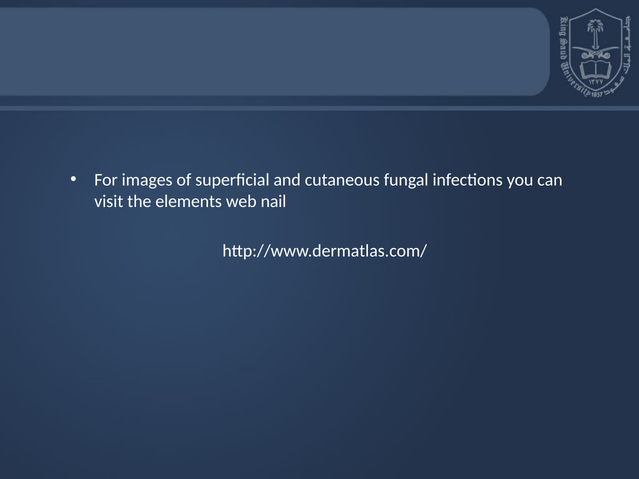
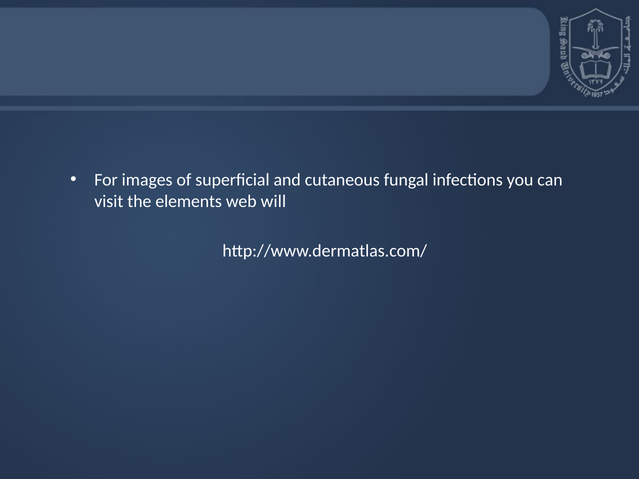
nail: nail -> will (273, 201)
